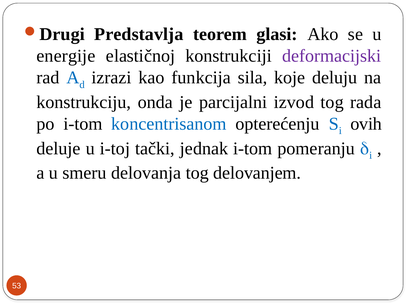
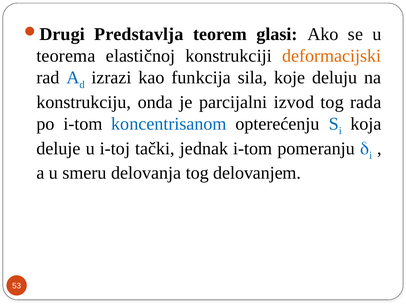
energije: energije -> teorema (66, 56)
deformacijski colour: purple -> orange (332, 56)
ovih: ovih -> koja (366, 124)
